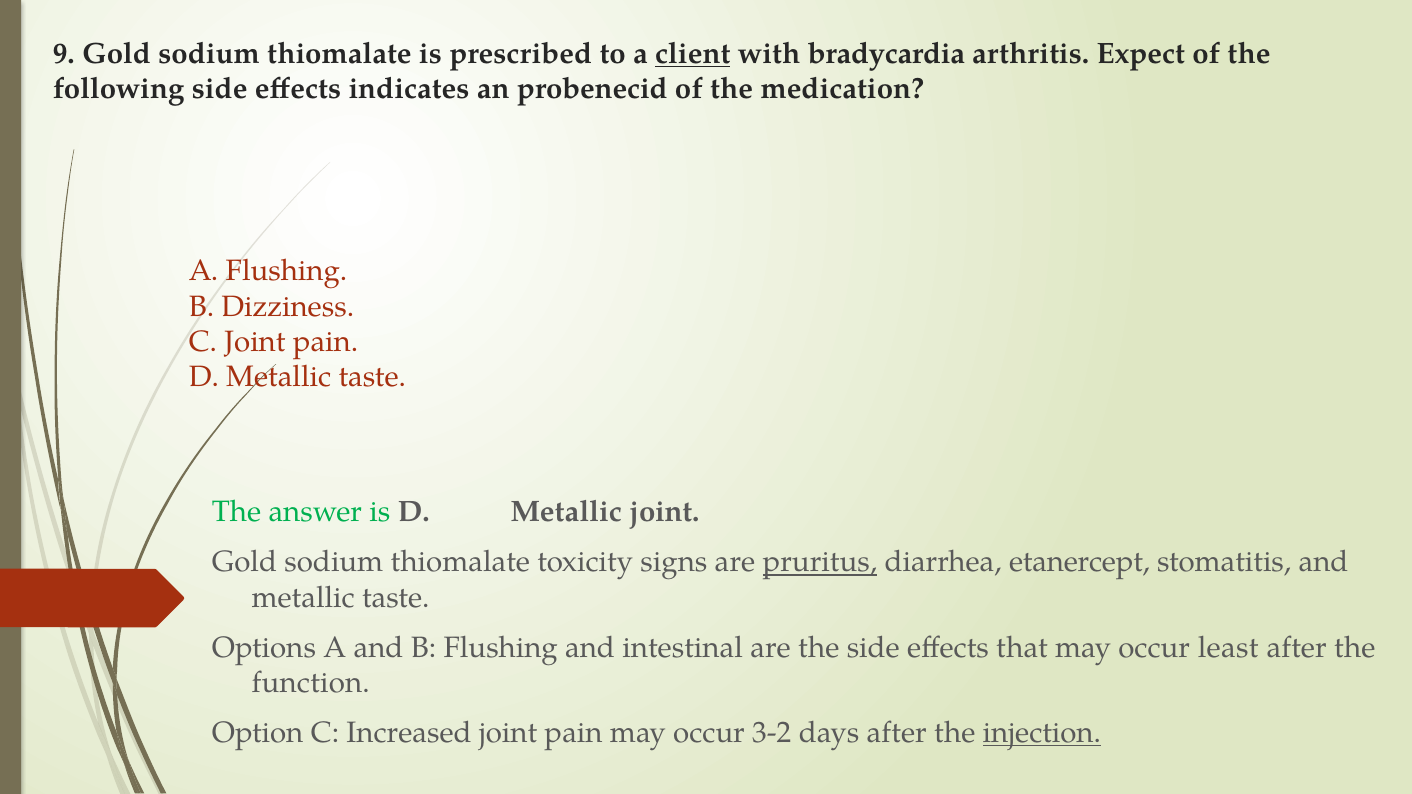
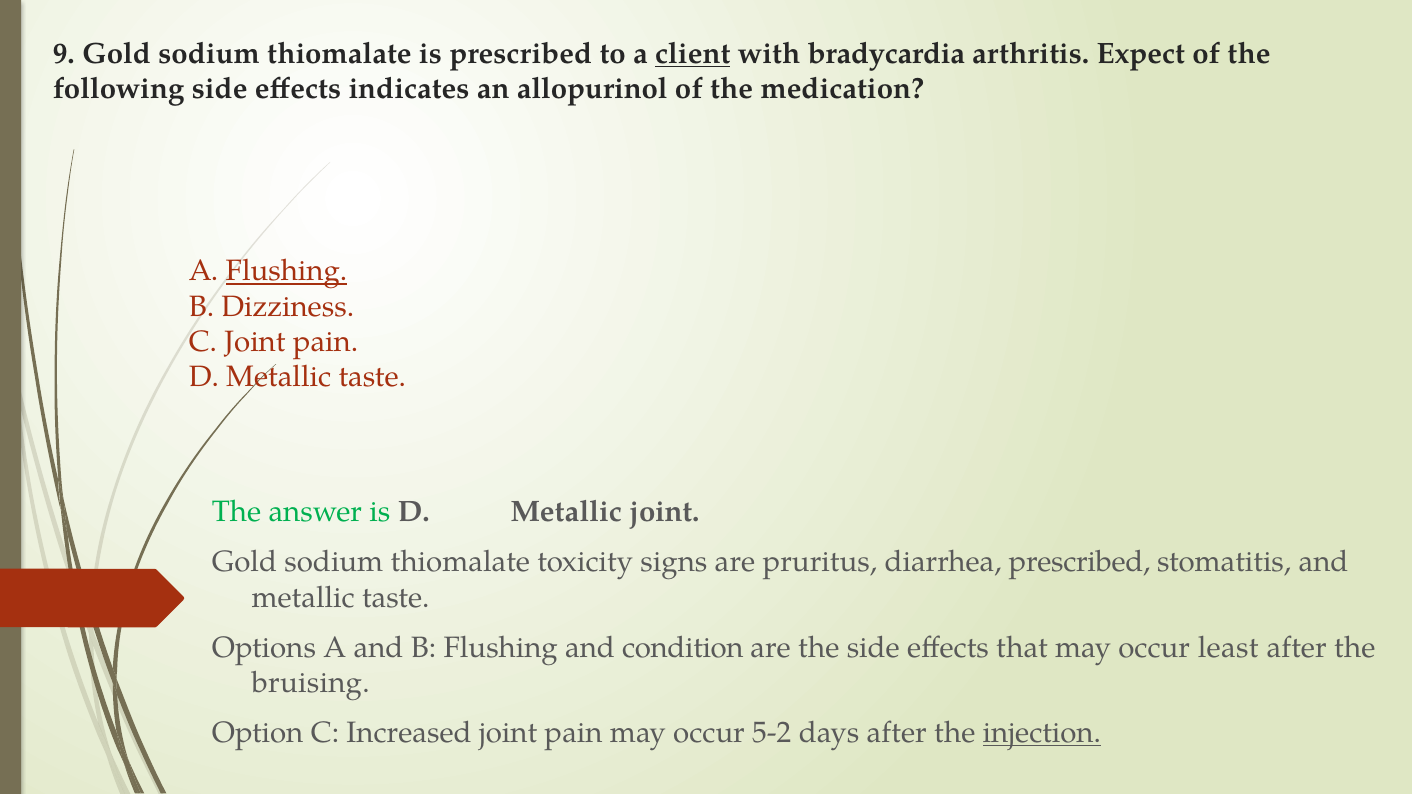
probenecid: probenecid -> allopurinol (592, 89)
Flushing underline: none -> present (286, 271)
pruritus underline: present -> none (820, 562)
diarrhea etanercept: etanercept -> prescribed (1080, 562)
intestinal: intestinal -> condition (683, 648)
function: function -> bruising (311, 683)
3-2: 3-2 -> 5-2 (772, 733)
